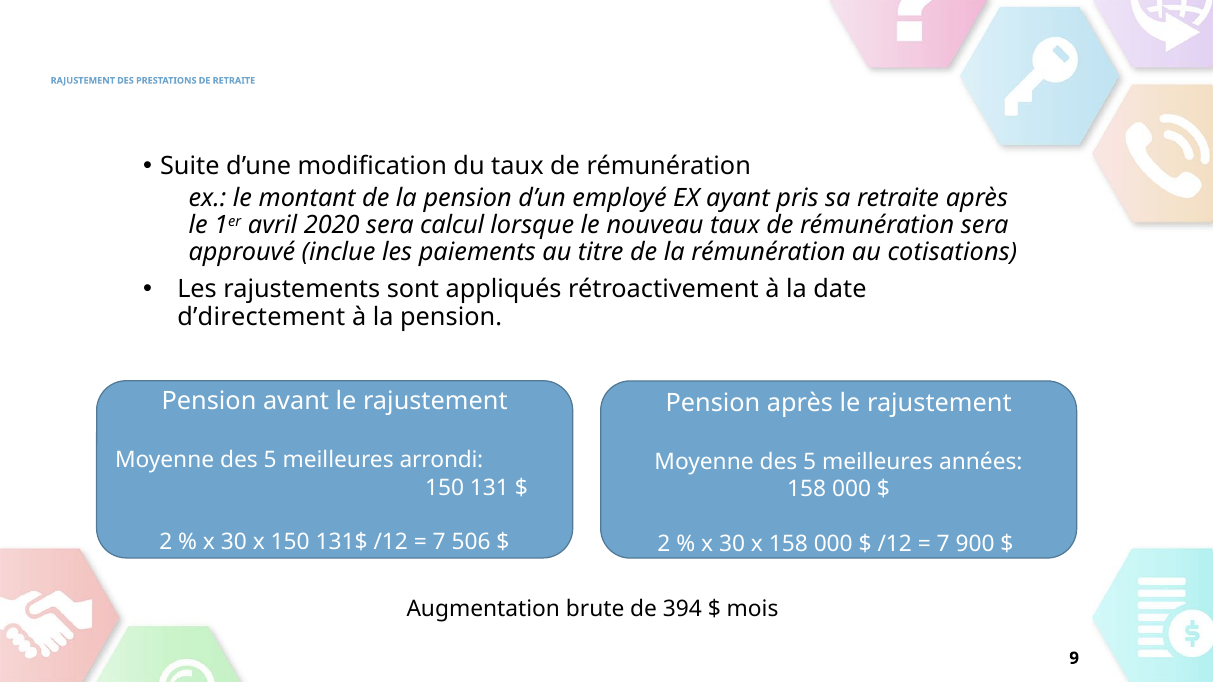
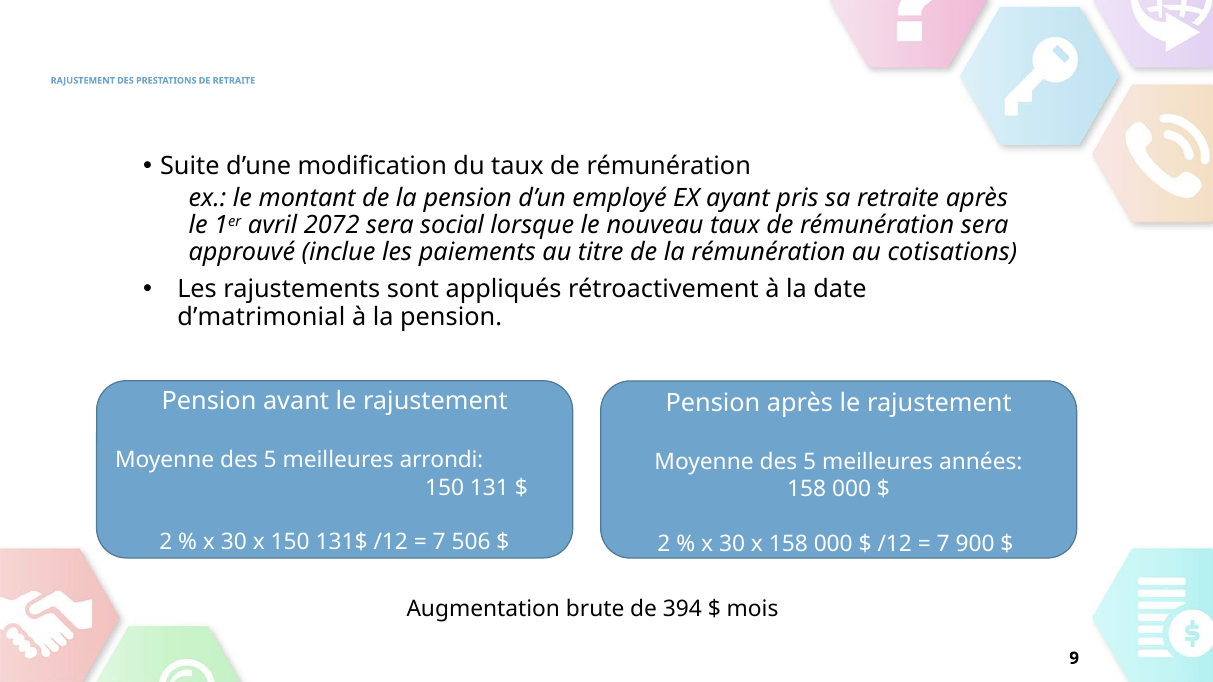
2020: 2020 -> 2072 (332, 225)
calcul: calcul -> social (452, 225)
d’directement: d’directement -> d’matrimonial (261, 317)
